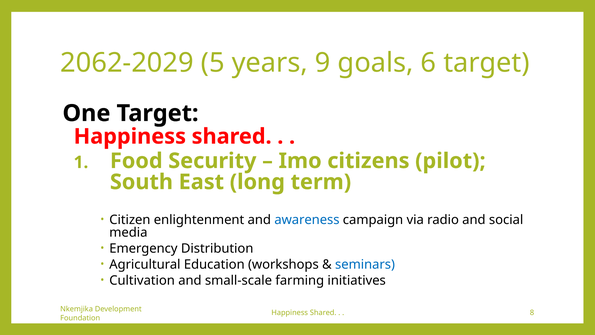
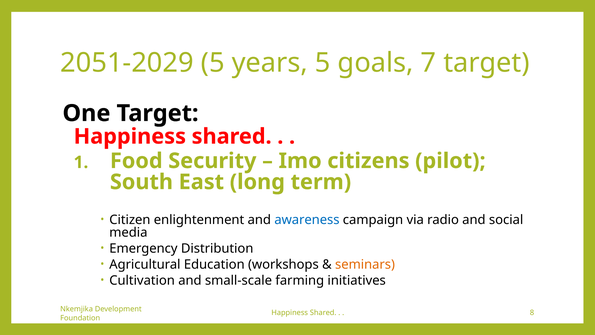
2062-2029: 2062-2029 -> 2051-2029 (127, 63)
years 9: 9 -> 5 (323, 63)
6: 6 -> 7 (428, 63)
seminars colour: blue -> orange (365, 264)
